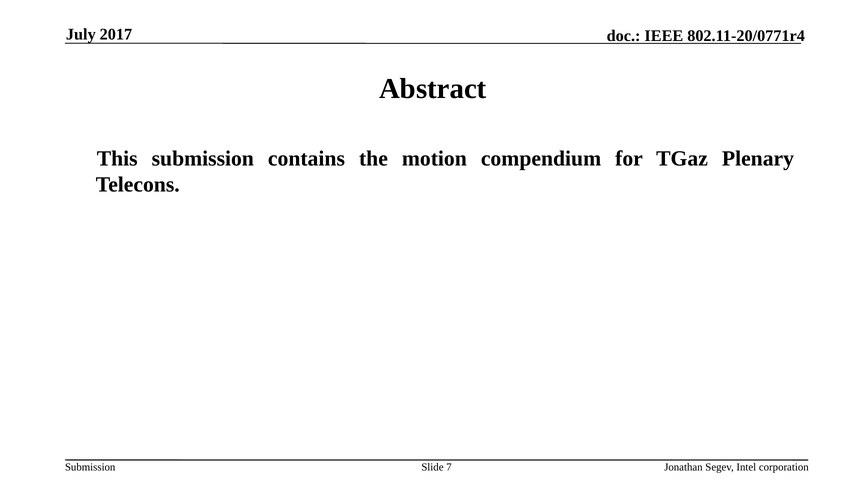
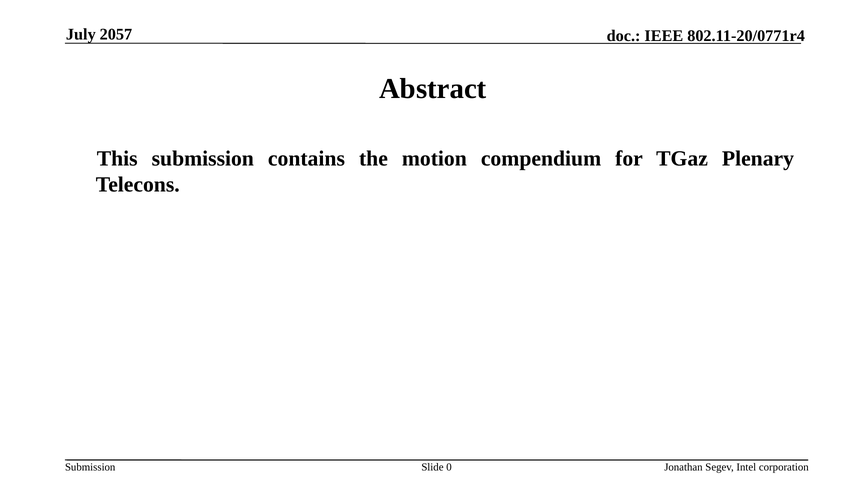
2017: 2017 -> 2057 (116, 34)
7: 7 -> 0 (449, 467)
